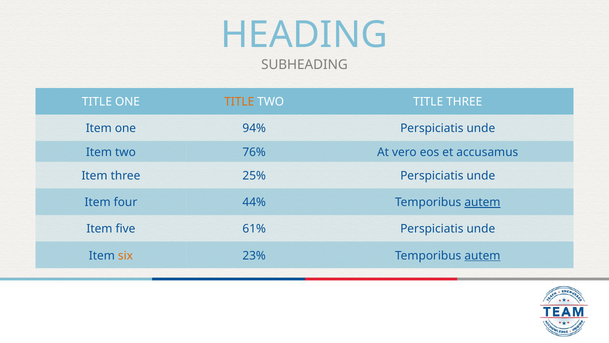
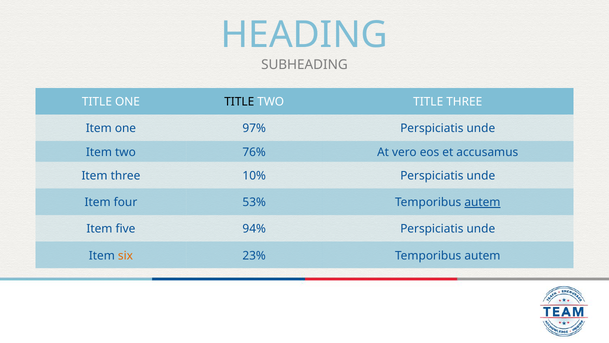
TITLE colour: orange -> black (239, 102)
94%: 94% -> 97% (254, 128)
25%: 25% -> 10% (254, 176)
44%: 44% -> 53% (254, 202)
61%: 61% -> 94% (254, 229)
autem underline: present -> none (482, 255)
